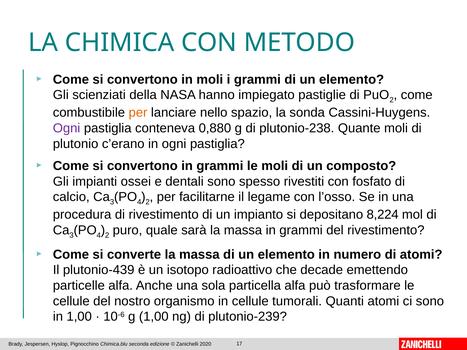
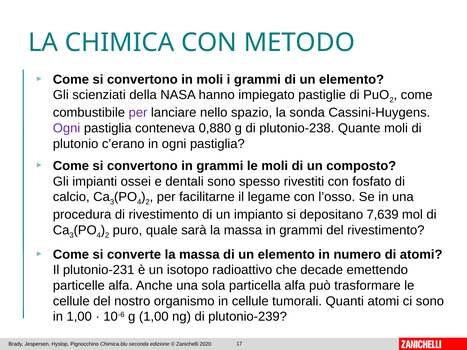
per colour: orange -> purple (138, 113)
8,224: 8,224 -> 7,639 (383, 215)
plutonio-439: plutonio-439 -> plutonio-231 (99, 270)
